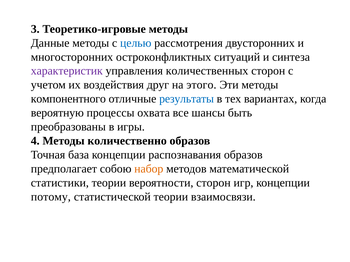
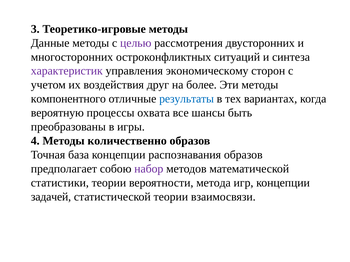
целью colour: blue -> purple (136, 43)
количественных: количественных -> экономическому (207, 71)
этого: этого -> более (202, 85)
набор colour: orange -> purple (149, 169)
вероятности сторон: сторон -> метода (213, 183)
потому: потому -> задачей (51, 197)
